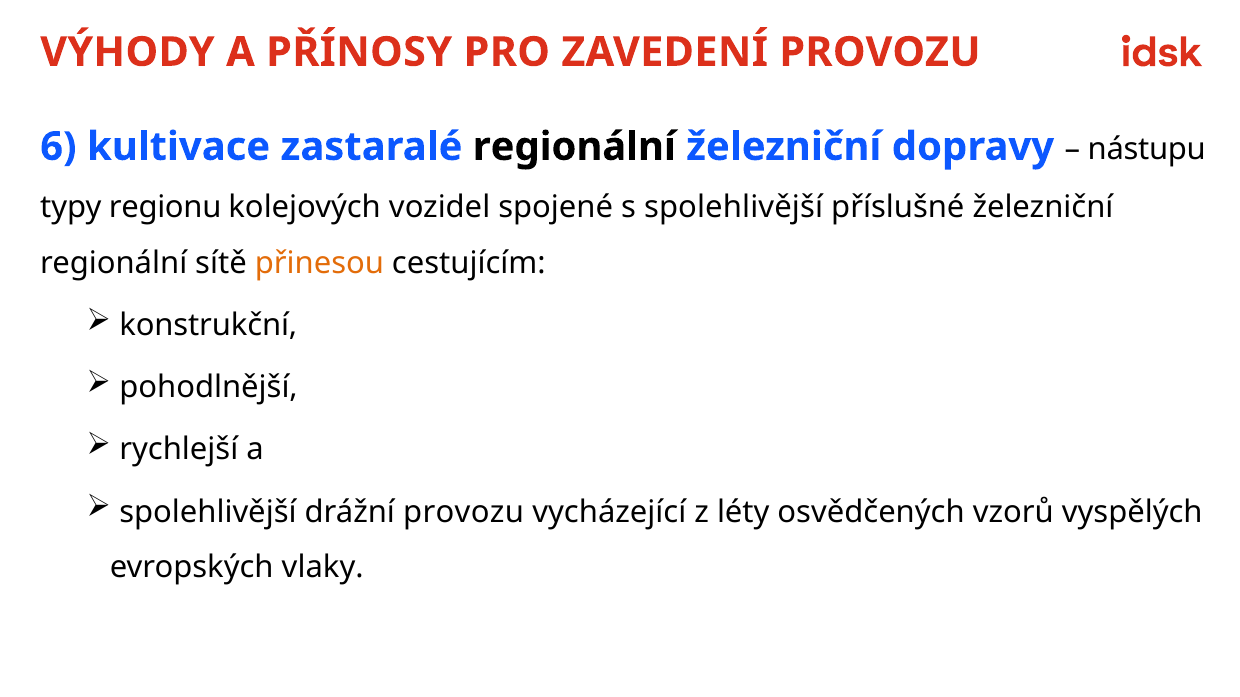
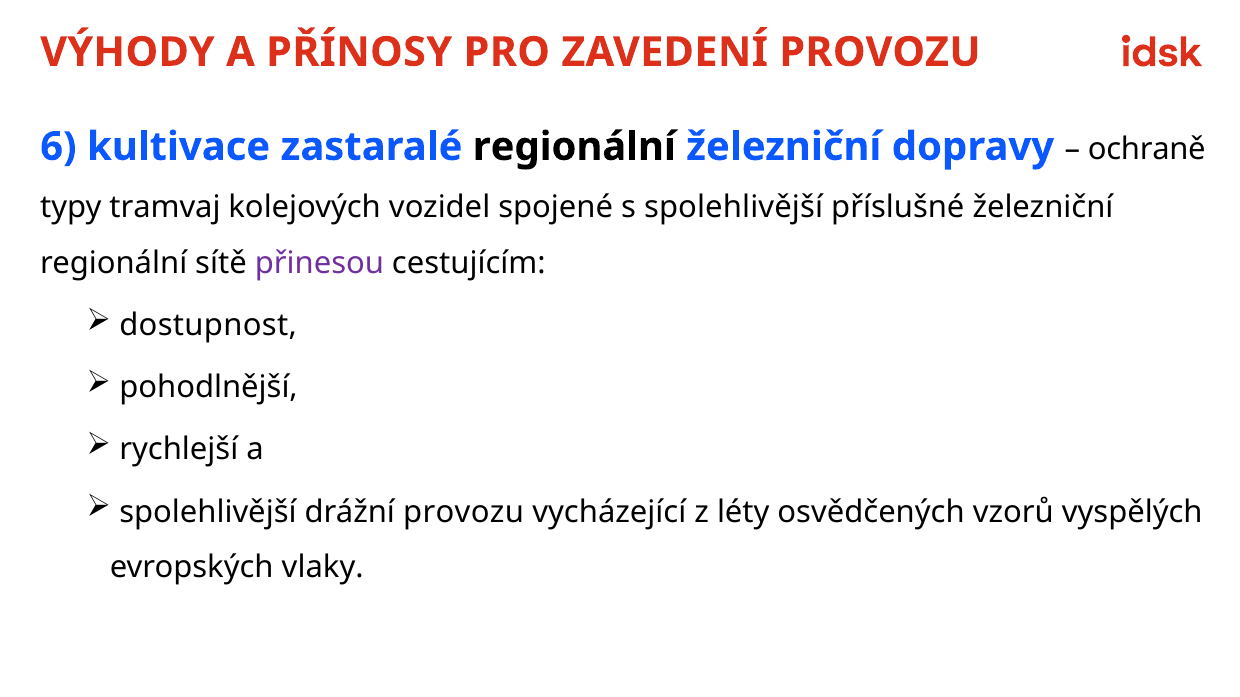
nástupu: nástupu -> ochraně (1147, 150)
regionu: regionu -> tramvaj (165, 207)
přinesou colour: orange -> purple (319, 263)
konstrukční: konstrukční -> dostupnost (208, 325)
